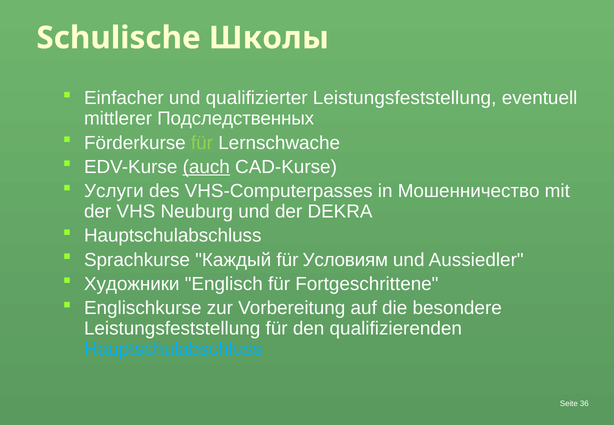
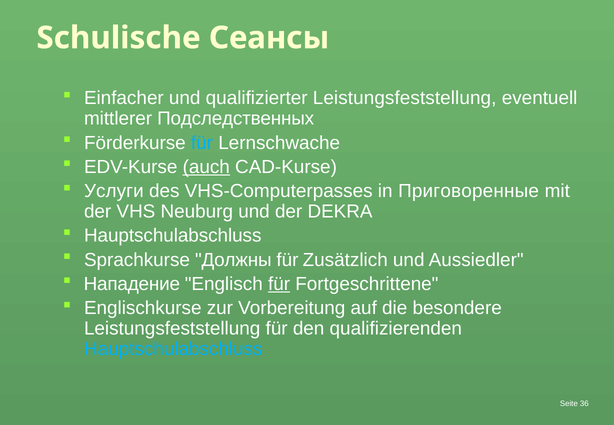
Школы: Школы -> Сеансы (269, 38)
für colour: light green -> light blue (202, 143)
Мошенничество: Мошенничество -> Приговоренные (469, 191)
Каждый: Каждый -> Должны (233, 260)
Условиям: Условиям -> Zusätzlich (345, 260)
Художники: Художники -> Нападение (132, 284)
für underline: none -> present (279, 284)
